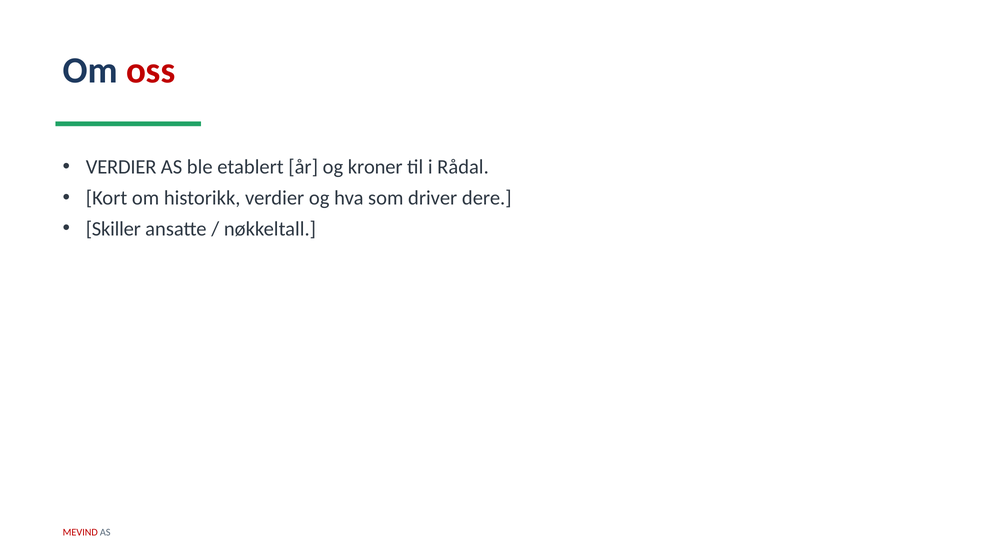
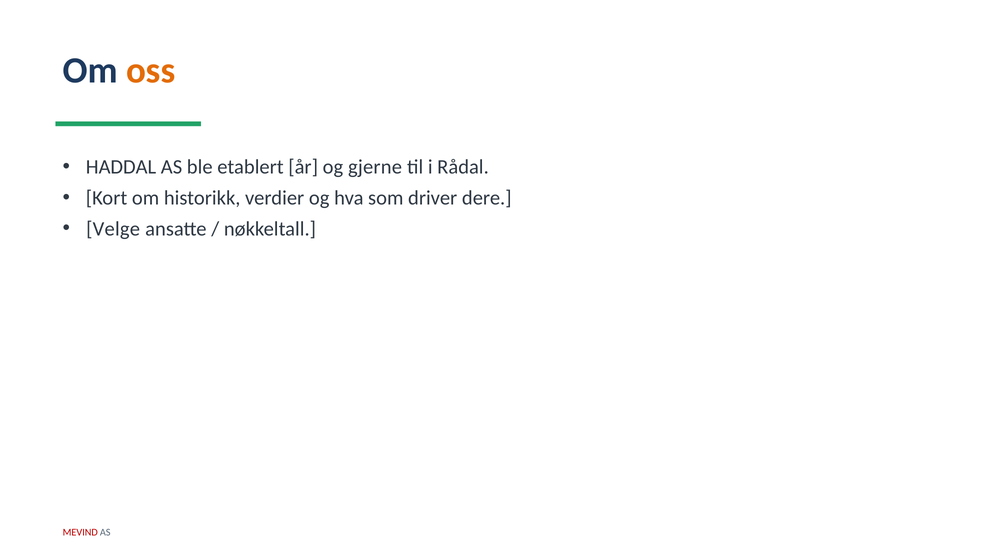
oss colour: red -> orange (151, 70)
VERDIER: VERDIER -> HADDAL (121, 167)
kroner: kroner -> gjerne (375, 167)
Skiller: Skiller -> Velge (113, 229)
